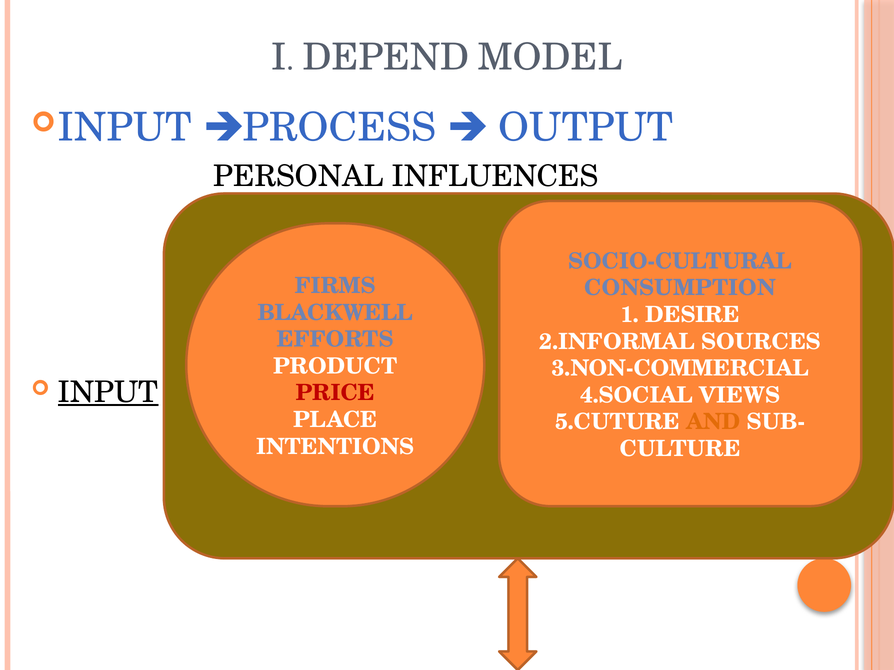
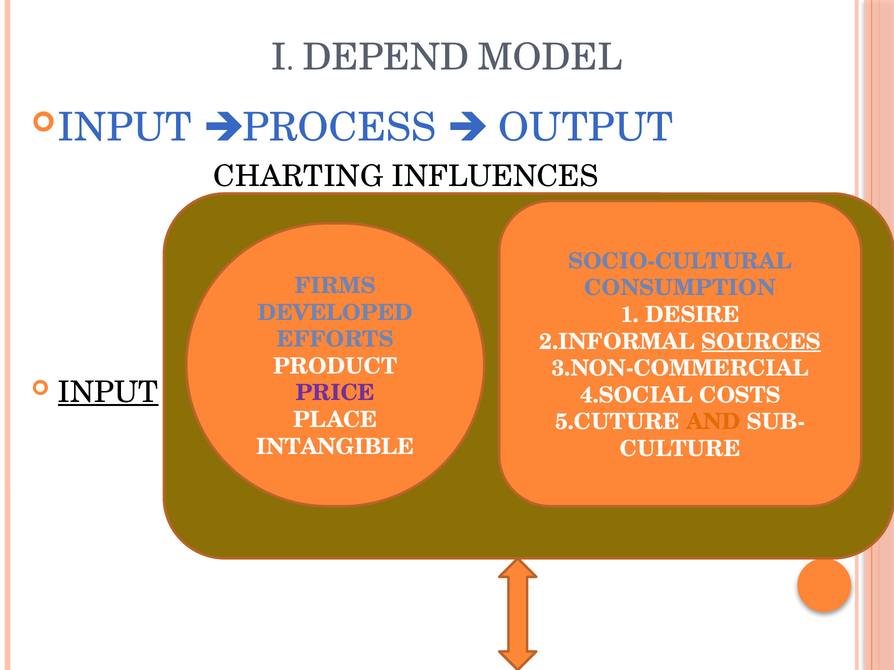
PERSONAL: PERSONAL -> CHARTING (298, 176)
BLACKWELL: BLACKWELL -> DEVELOPED (335, 313)
SOURCES underline: none -> present (761, 342)
PRICE colour: red -> purple (335, 393)
VIEWS: VIEWS -> COSTS (740, 396)
INTENTIONS: INTENTIONS -> INTANGIBLE (335, 447)
